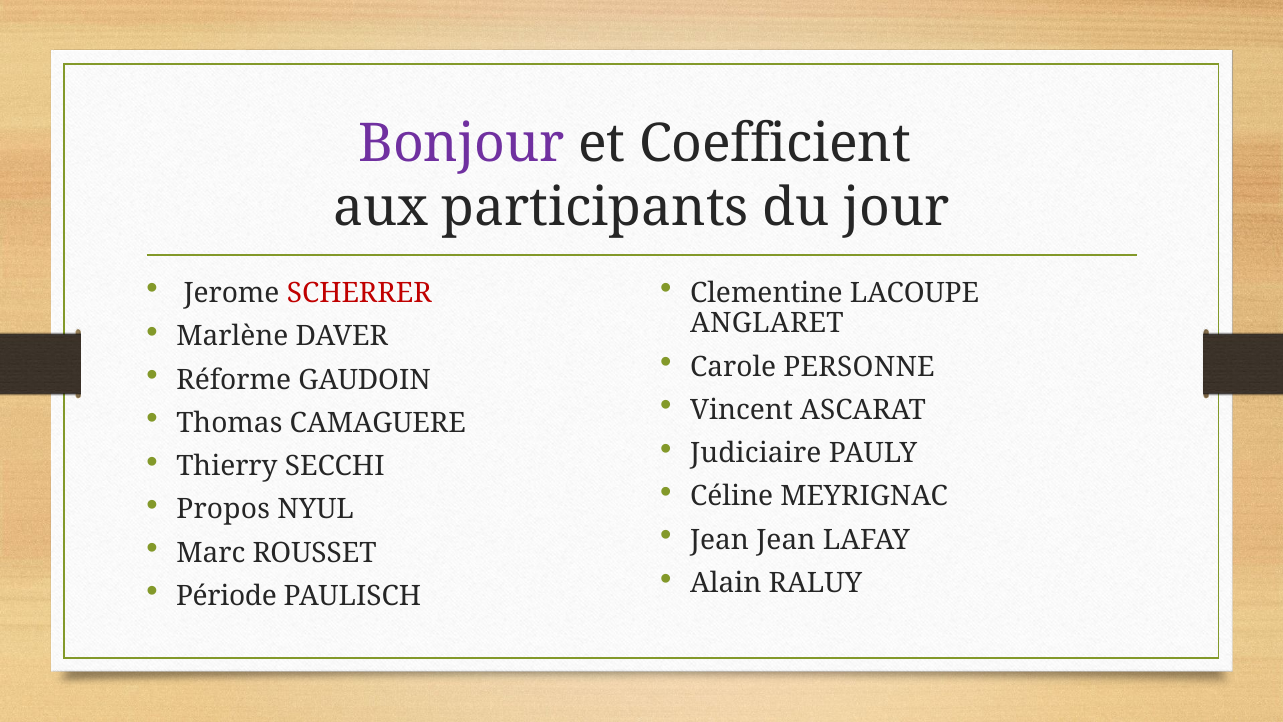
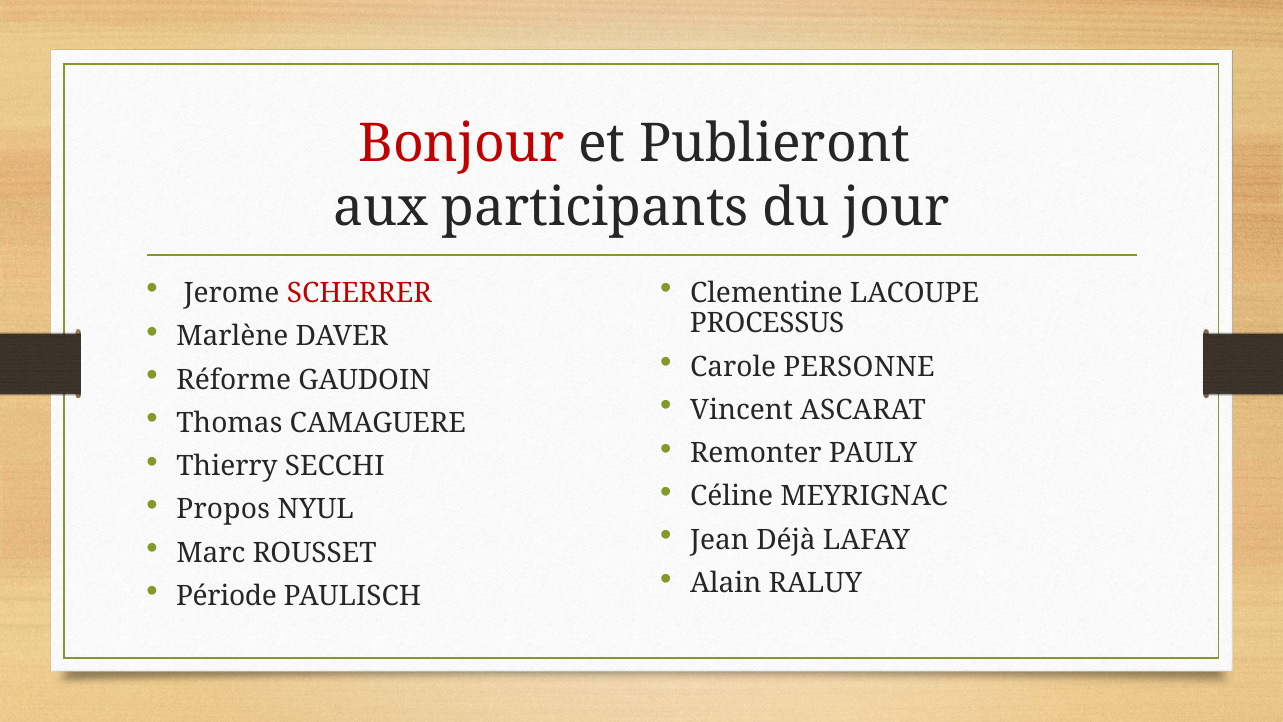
Bonjour colour: purple -> red (461, 144)
Coefficient: Coefficient -> Publieront (775, 144)
ANGLARET: ANGLARET -> PROCESSUS (767, 323)
Judiciaire: Judiciaire -> Remonter (756, 453)
Jean Jean: Jean -> Déjà (786, 540)
